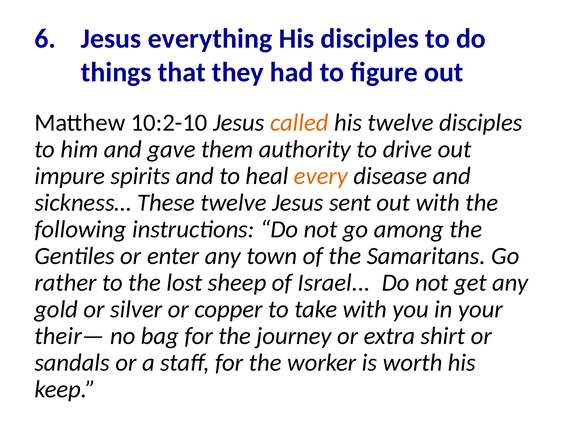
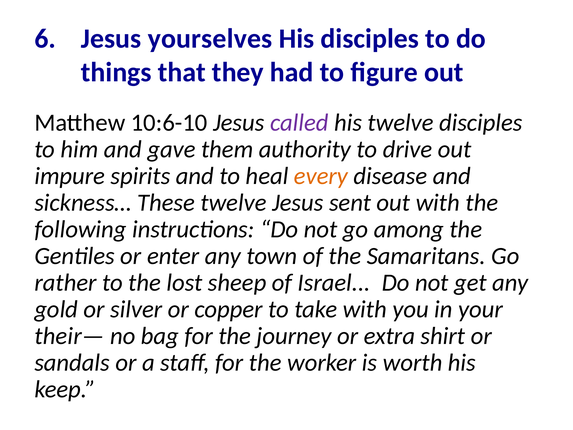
everything: everything -> yourselves (210, 39)
10:2-10: 10:2-10 -> 10:6-10 (169, 122)
called colour: orange -> purple (299, 122)
